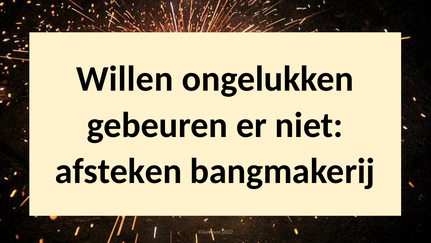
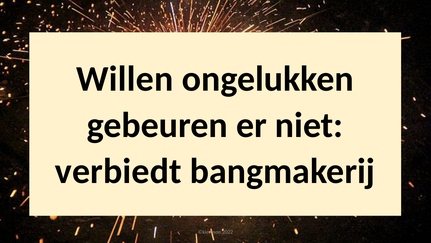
afsteken: afsteken -> verbiedt (118, 171)
